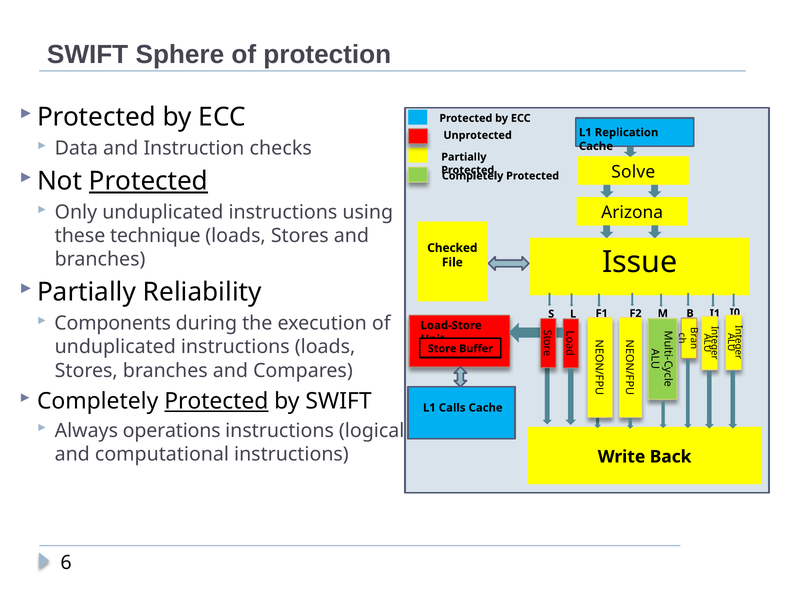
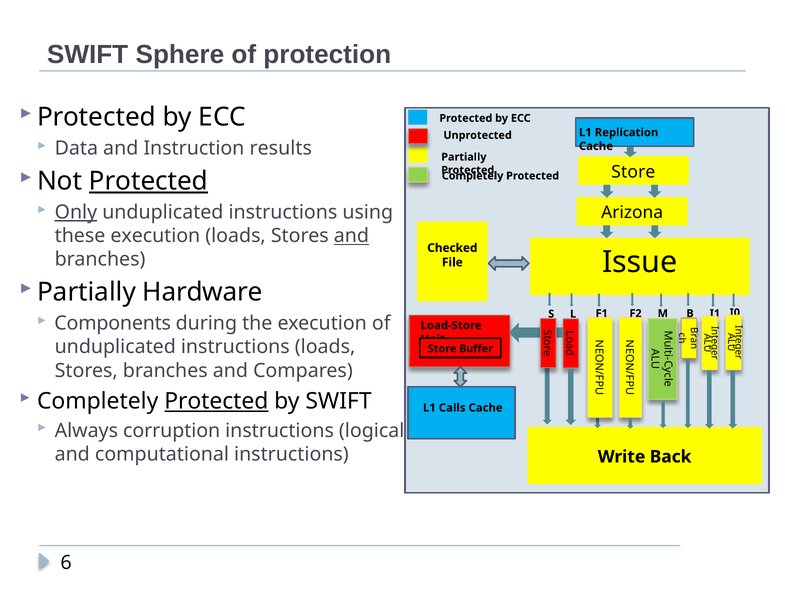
checks: checks -> results (281, 148)
Solve: Solve -> Store (633, 172)
Only underline: none -> present (76, 212)
these technique: technique -> execution (155, 236)
and underline: none -> present (351, 236)
Reliability: Reliability -> Hardware (202, 292)
operations: operations -> corruption (172, 430)
